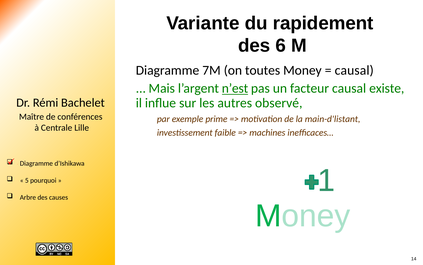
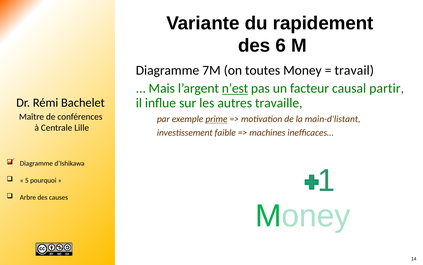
causal: causal -> travail (354, 70)
existe: existe -> partir (387, 88)
observé: observé -> travaille (279, 103)
prime underline: none -> present (216, 119)
